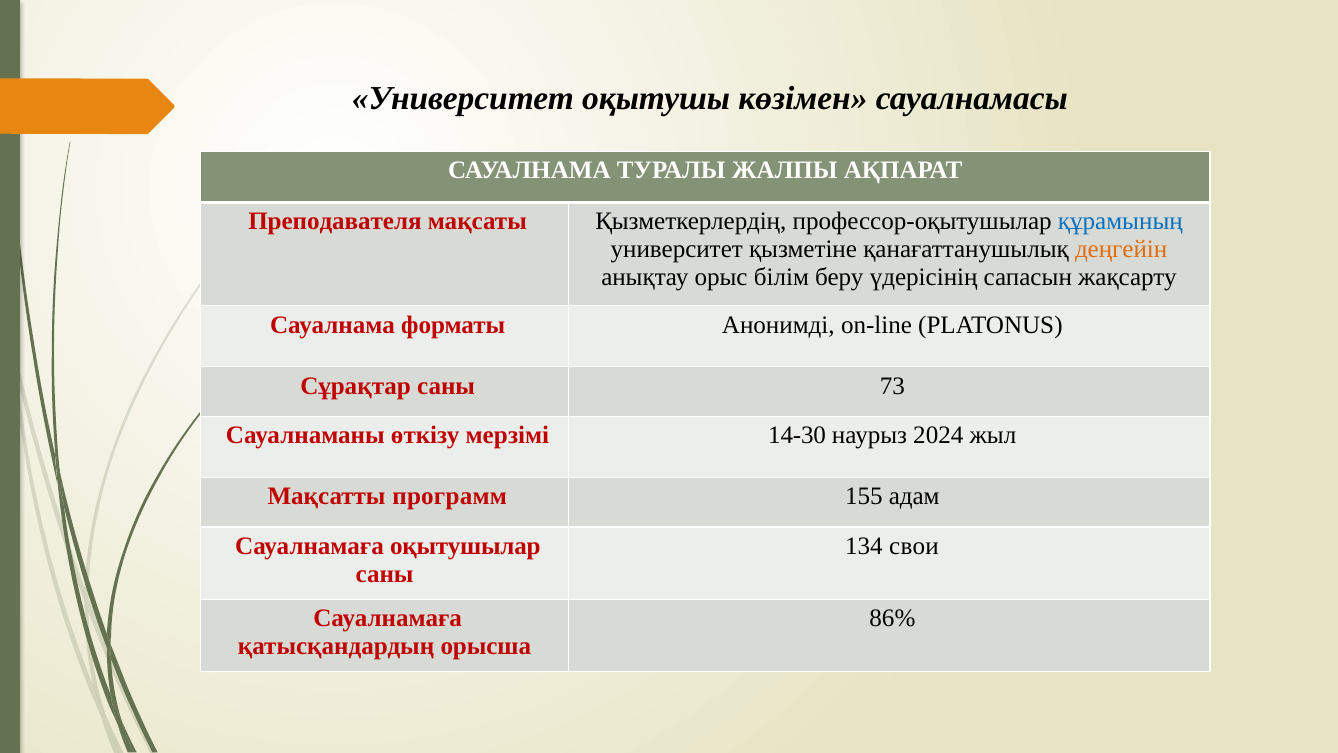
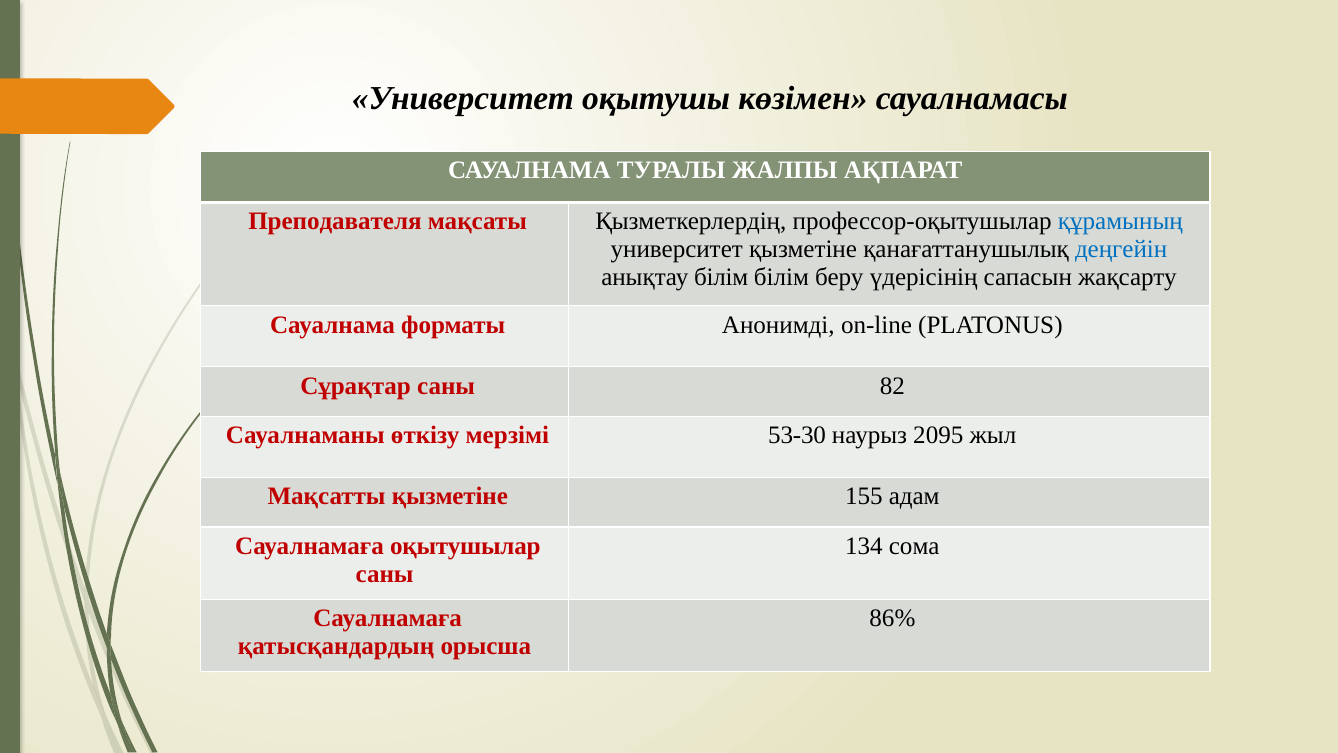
деңгейін colour: orange -> blue (1121, 249)
анықтау орыс: орыс -> білім (721, 277)
73: 73 -> 82 (892, 386)
14-30: 14-30 -> 53-30 (797, 435)
2024: 2024 -> 2095 (938, 435)
Мақсатты программ: программ -> қызметіне (450, 496)
свои: свои -> сома (914, 546)
